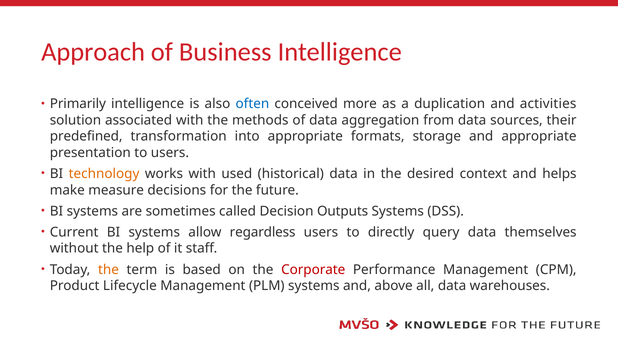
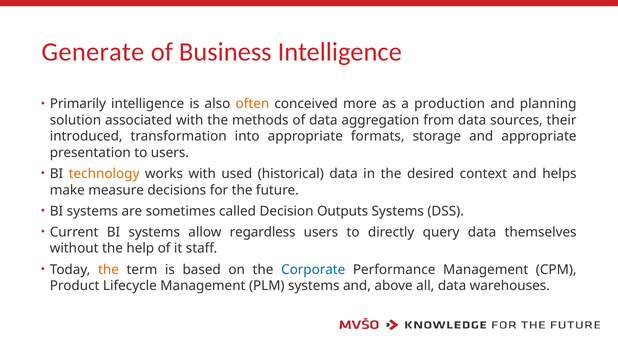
Approach: Approach -> Generate (93, 52)
often colour: blue -> orange (252, 104)
duplication: duplication -> production (450, 104)
activities: activities -> planning (548, 104)
predefined: predefined -> introduced (86, 136)
Corporate colour: red -> blue (313, 269)
